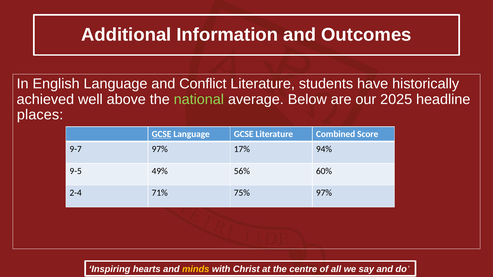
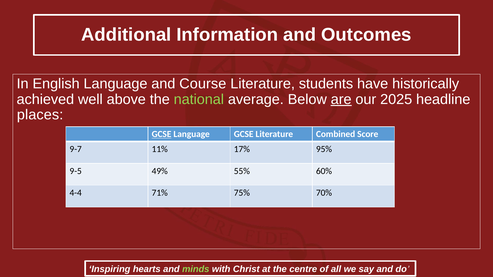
Conflict: Conflict -> Course (203, 84)
are underline: none -> present (341, 99)
9-7 97%: 97% -> 11% (160, 149)
94%: 94% -> 95% (324, 149)
56%: 56% -> 55% (242, 171)
2-4: 2-4 -> 4-4 (76, 193)
75% 97%: 97% -> 70% (324, 193)
minds colour: yellow -> light green (196, 269)
